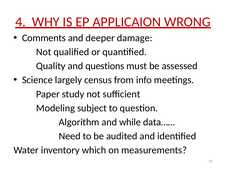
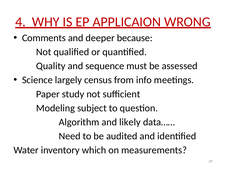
damage: damage -> because (135, 38)
questions: questions -> sequence (105, 66)
while: while -> likely (130, 122)
